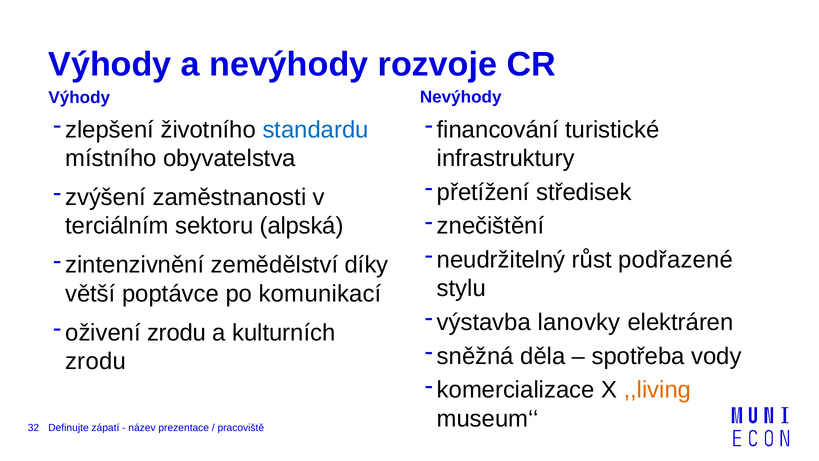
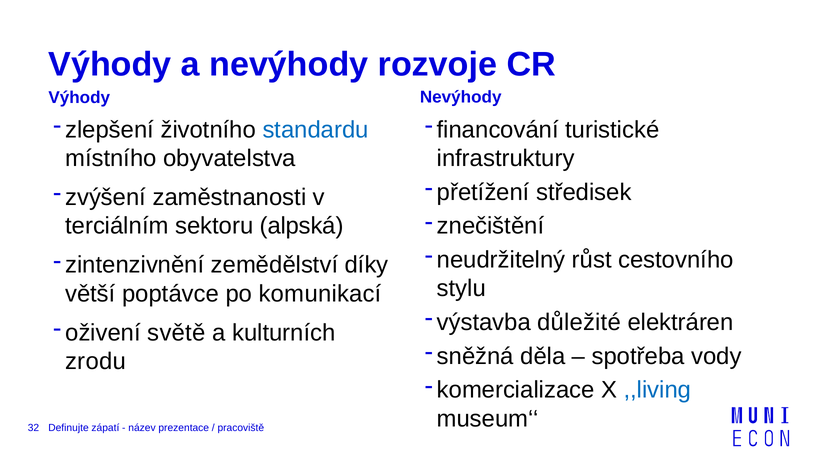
podřazené: podřazené -> cestovního (676, 260)
lanovky: lanovky -> důležité (579, 322)
oživení zrodu: zrodu -> světě (176, 332)
,,living colour: orange -> blue (657, 390)
